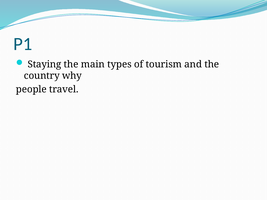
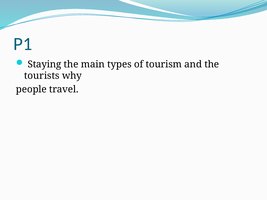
country: country -> tourists (42, 76)
